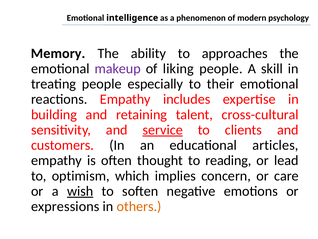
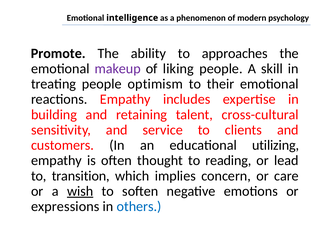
Memory: Memory -> Promote (58, 53)
especially: especially -> optimism (155, 84)
service underline: present -> none (163, 130)
articles: articles -> utilizing (276, 145)
optimism: optimism -> transition (81, 175)
others colour: orange -> blue (139, 206)
